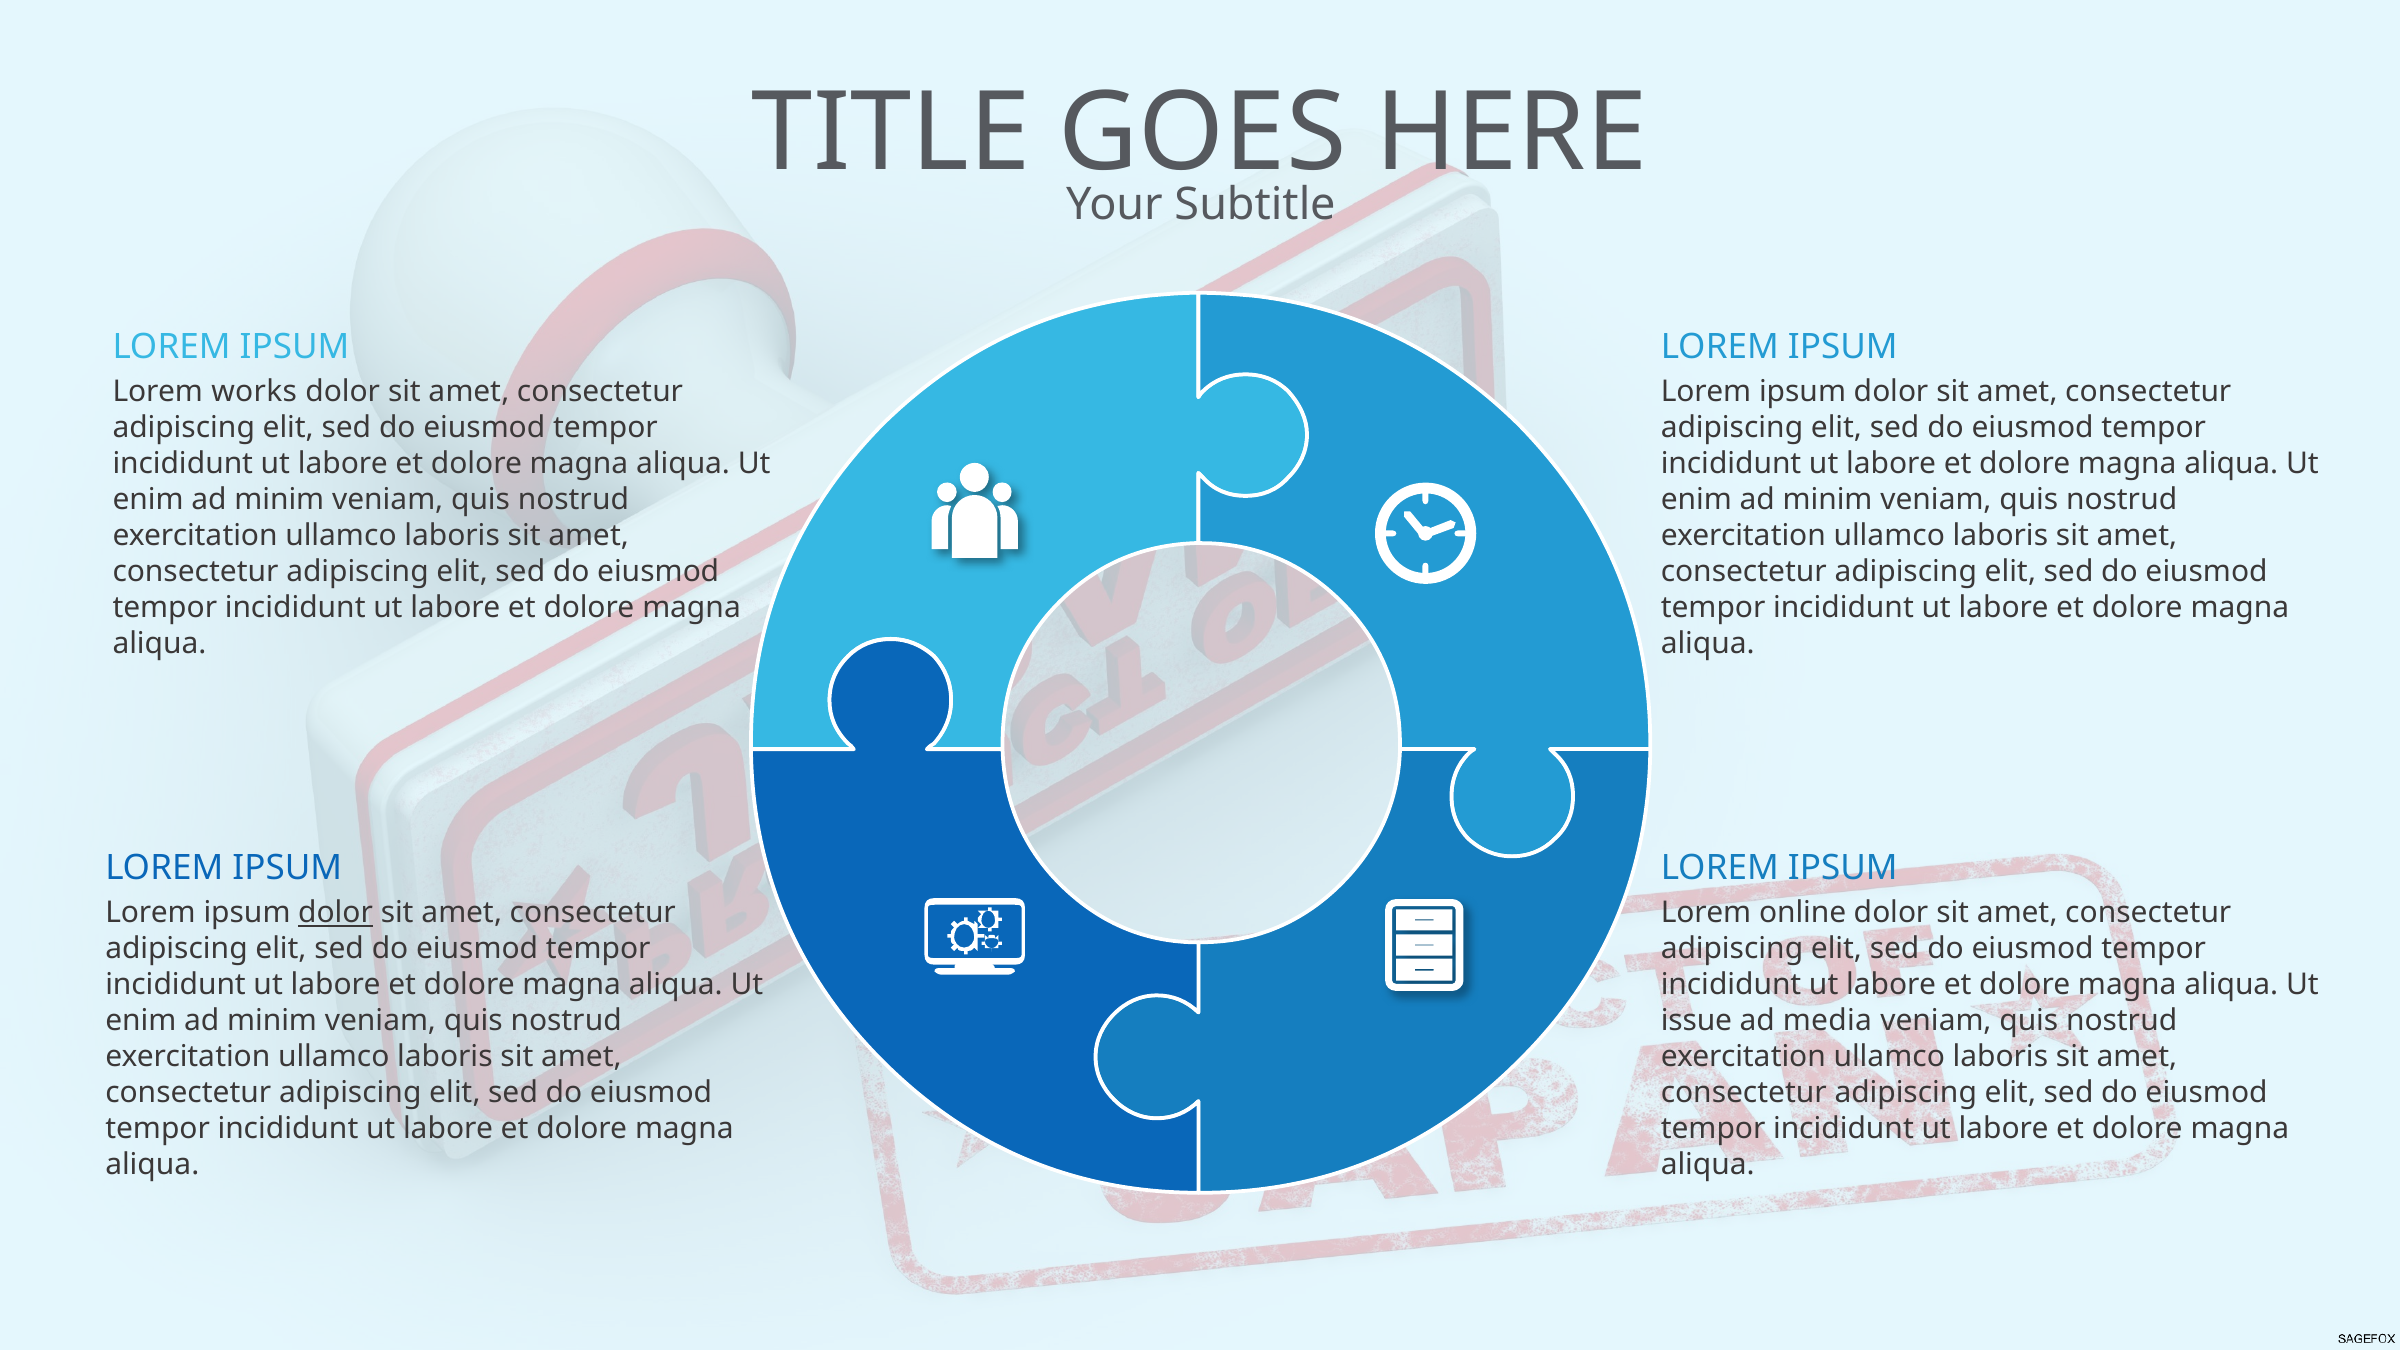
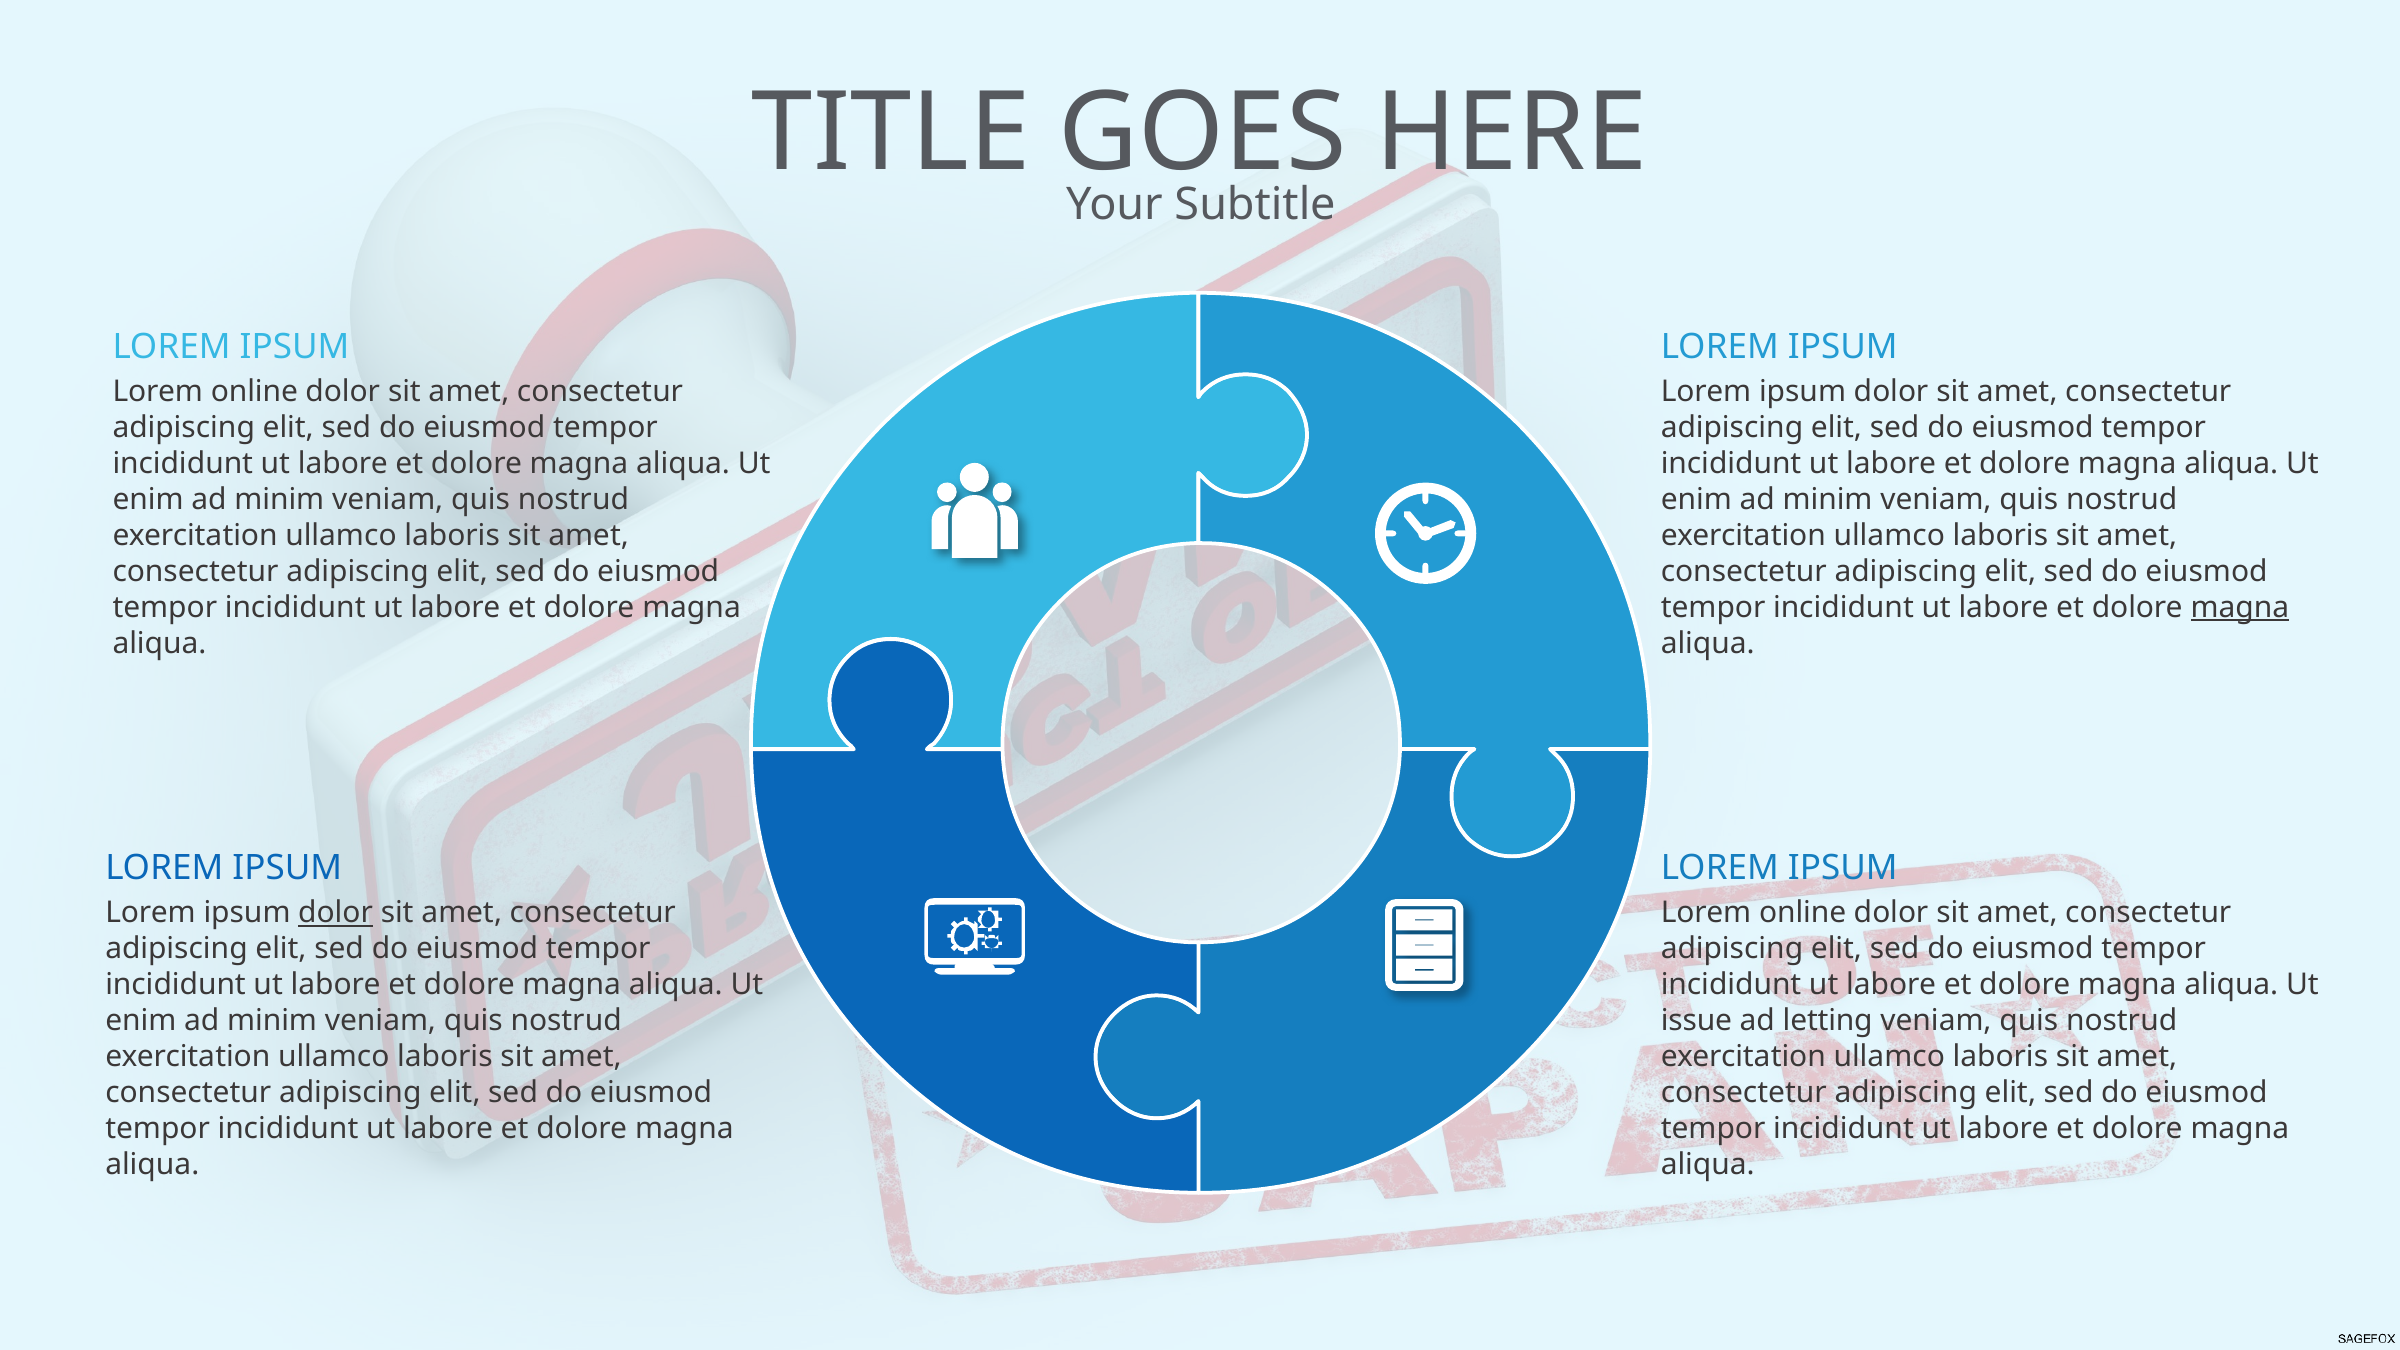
works: works -> online (254, 391)
magna underline: none -> present (2240, 607)
media: media -> letting (1828, 1021)
